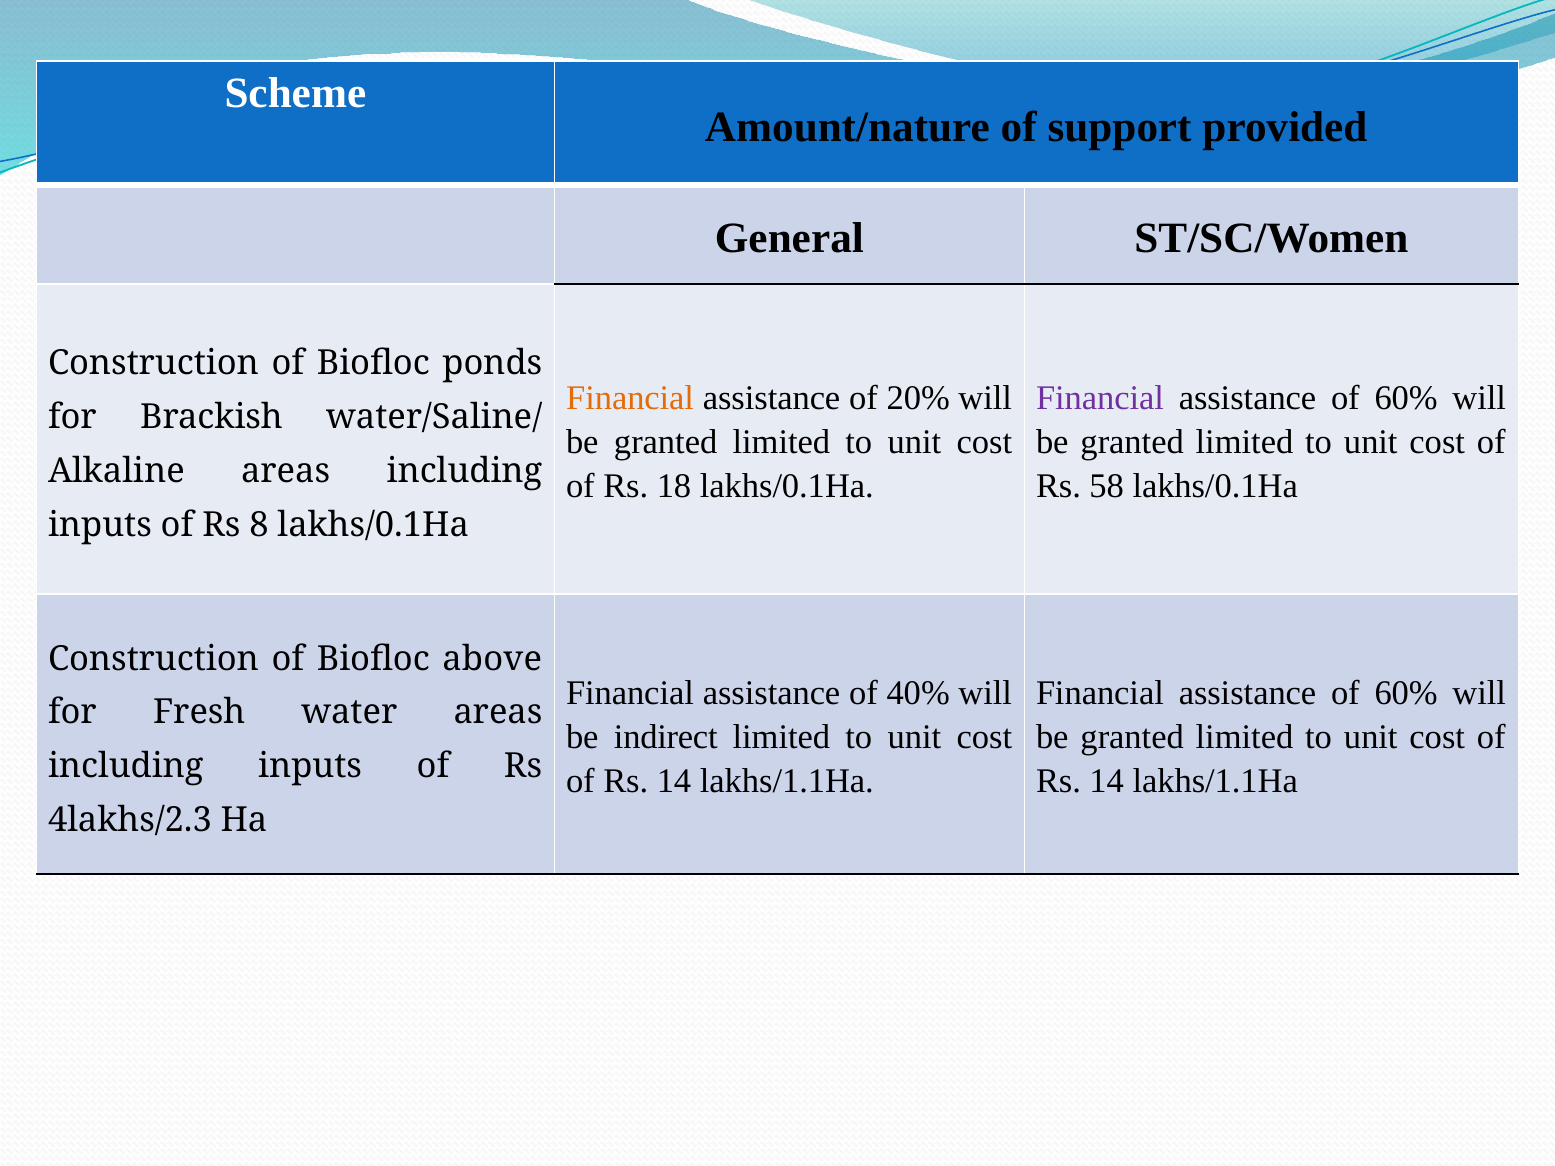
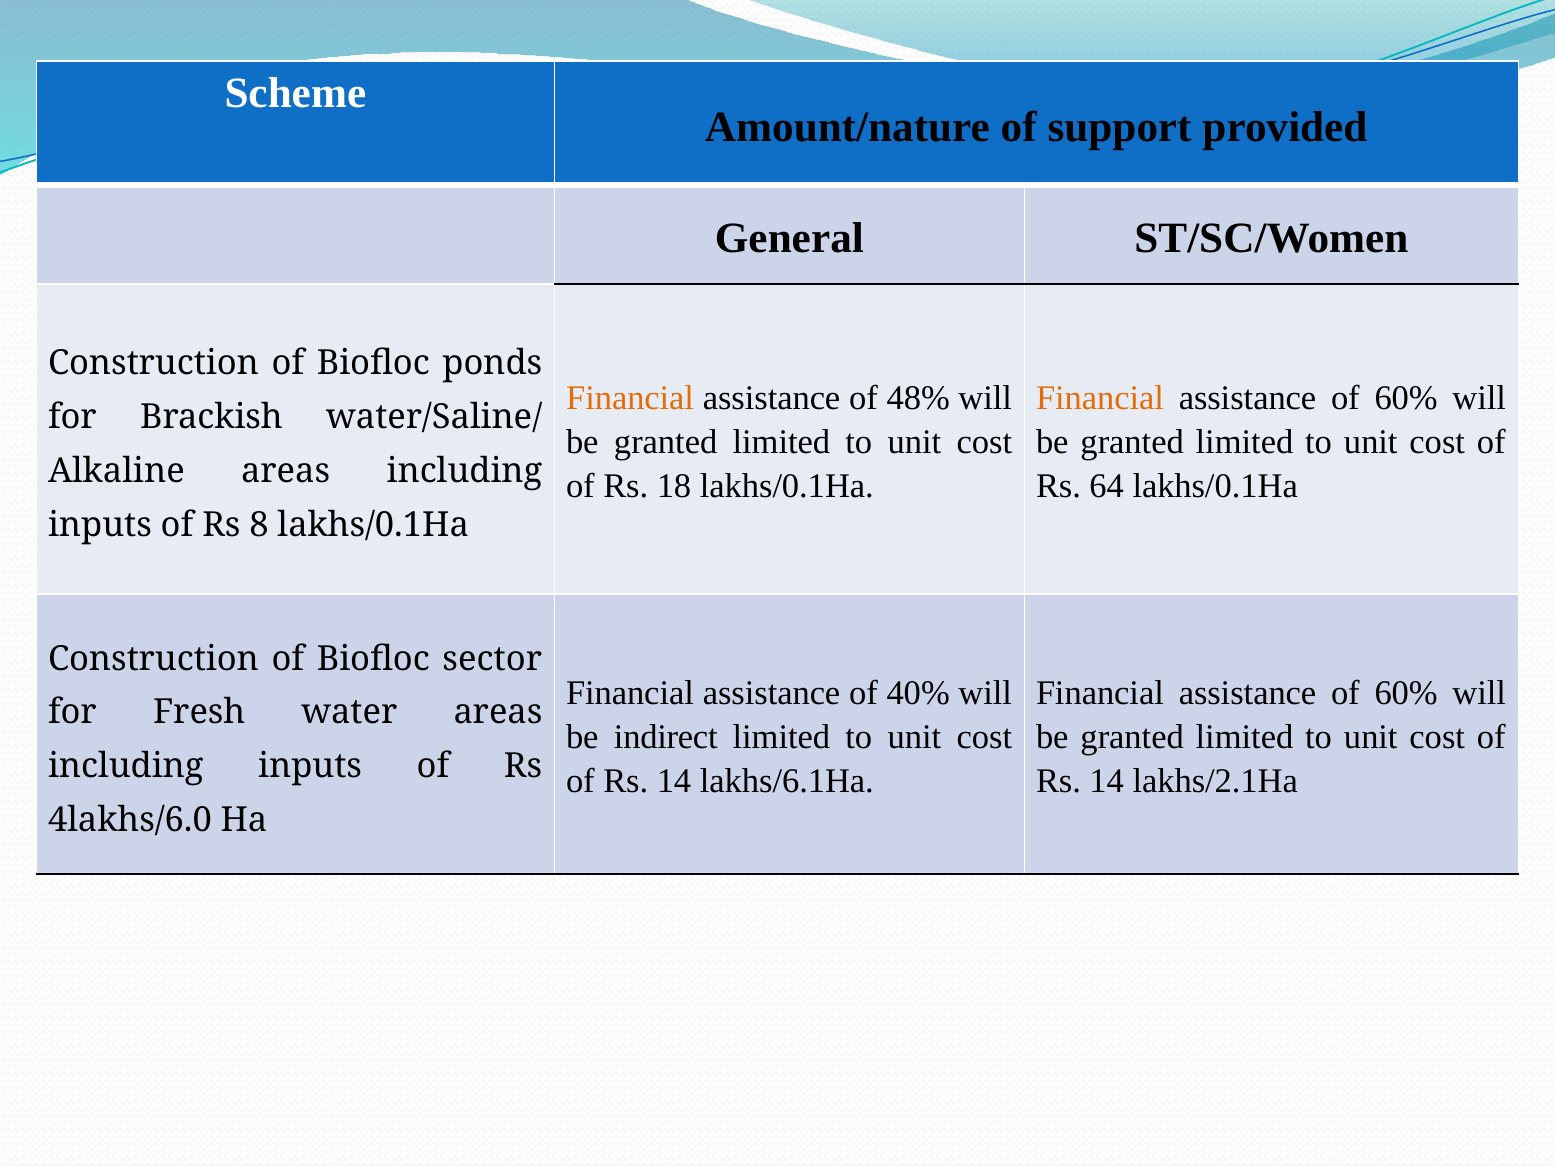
20%: 20% -> 48% (918, 398)
Financial colour: purple -> orange (1100, 398)
58: 58 -> 64 (1107, 486)
above: above -> sector (492, 659)
lakhs/1.1Ha: lakhs/1.1Ha -> lakhs/6.1Ha (787, 781)
lakhs/1.1Ha: lakhs/1.1Ha -> lakhs/2.1Ha (1215, 781)
4lakhs/2.3: 4lakhs/2.3 -> 4lakhs/6.0 (130, 820)
